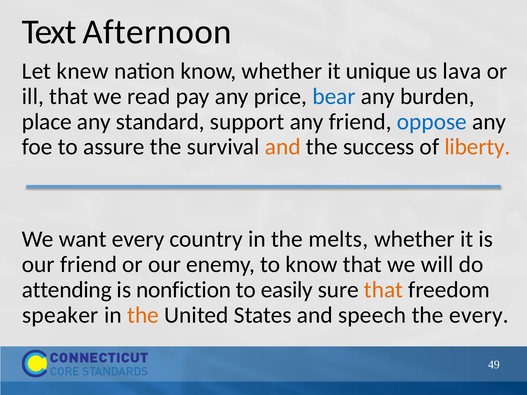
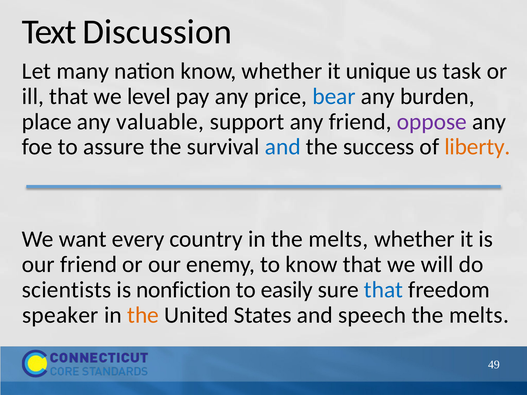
Afternoon: Afternoon -> Discussion (157, 32)
knew: knew -> many (83, 71)
lava: lava -> task (462, 71)
read: read -> level (149, 96)
standard: standard -> valuable (160, 122)
oppose colour: blue -> purple (432, 122)
and colour: orange -> blue (283, 147)
attending: attending -> scientists (67, 290)
that colour: orange -> blue (384, 290)
every: every -> melts (479, 315)
